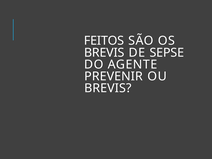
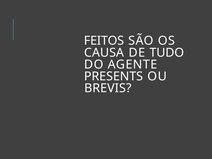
BREVIS: BREVIS -> CAUSA (104, 53)
SEPSE: SEPSE -> TUDO (167, 53)
PREVENIR: PREVENIR -> PRESENTS (114, 76)
